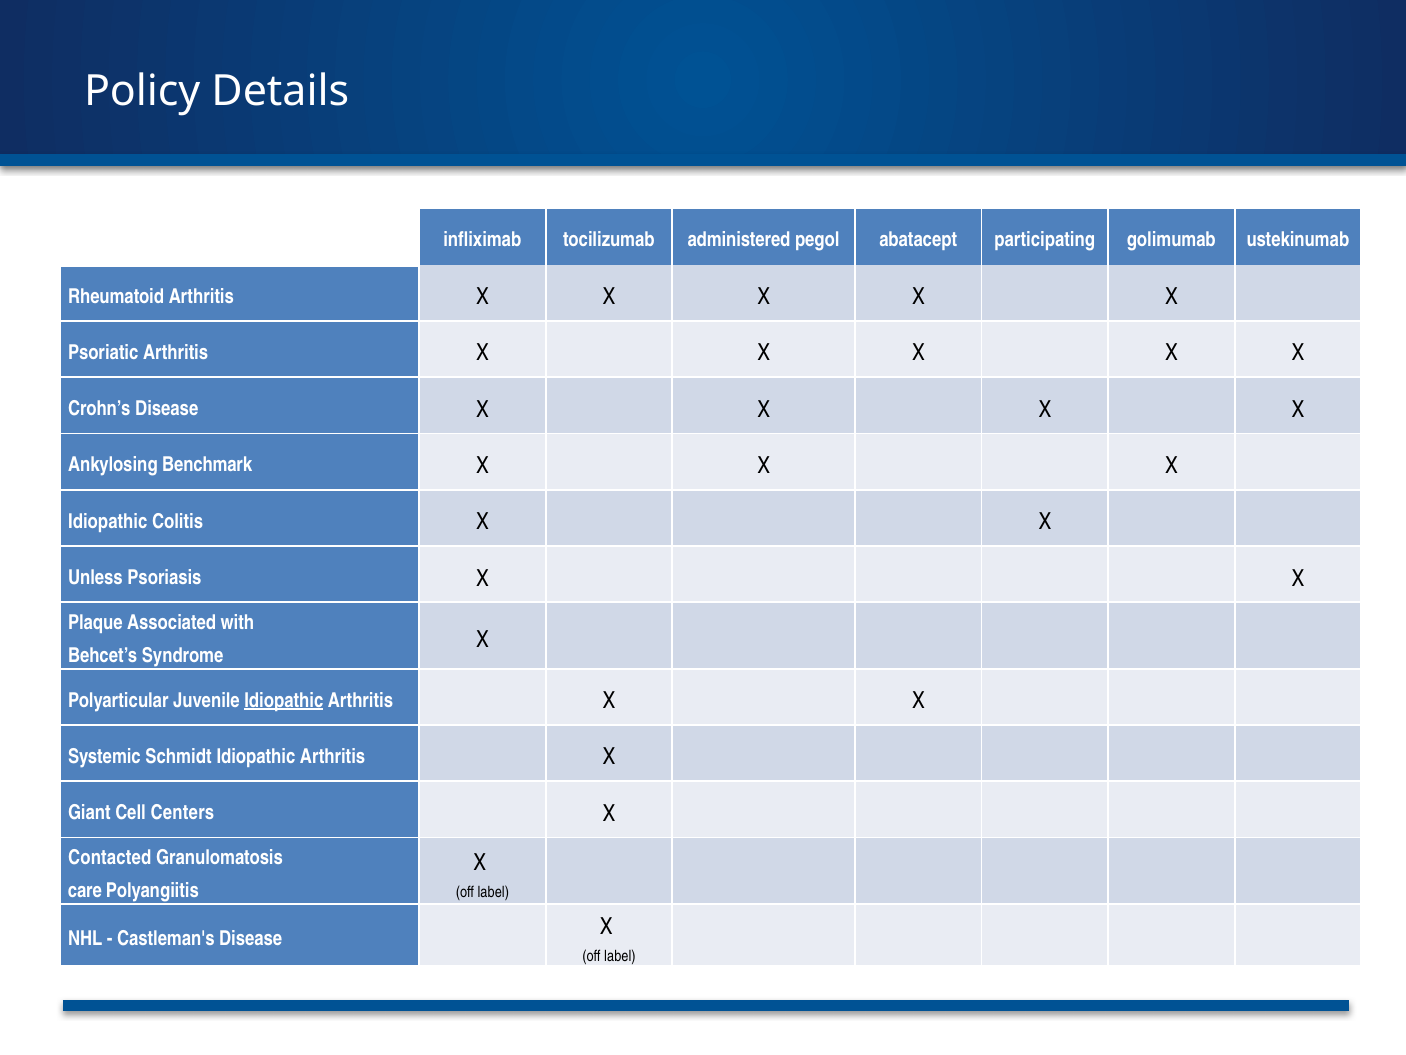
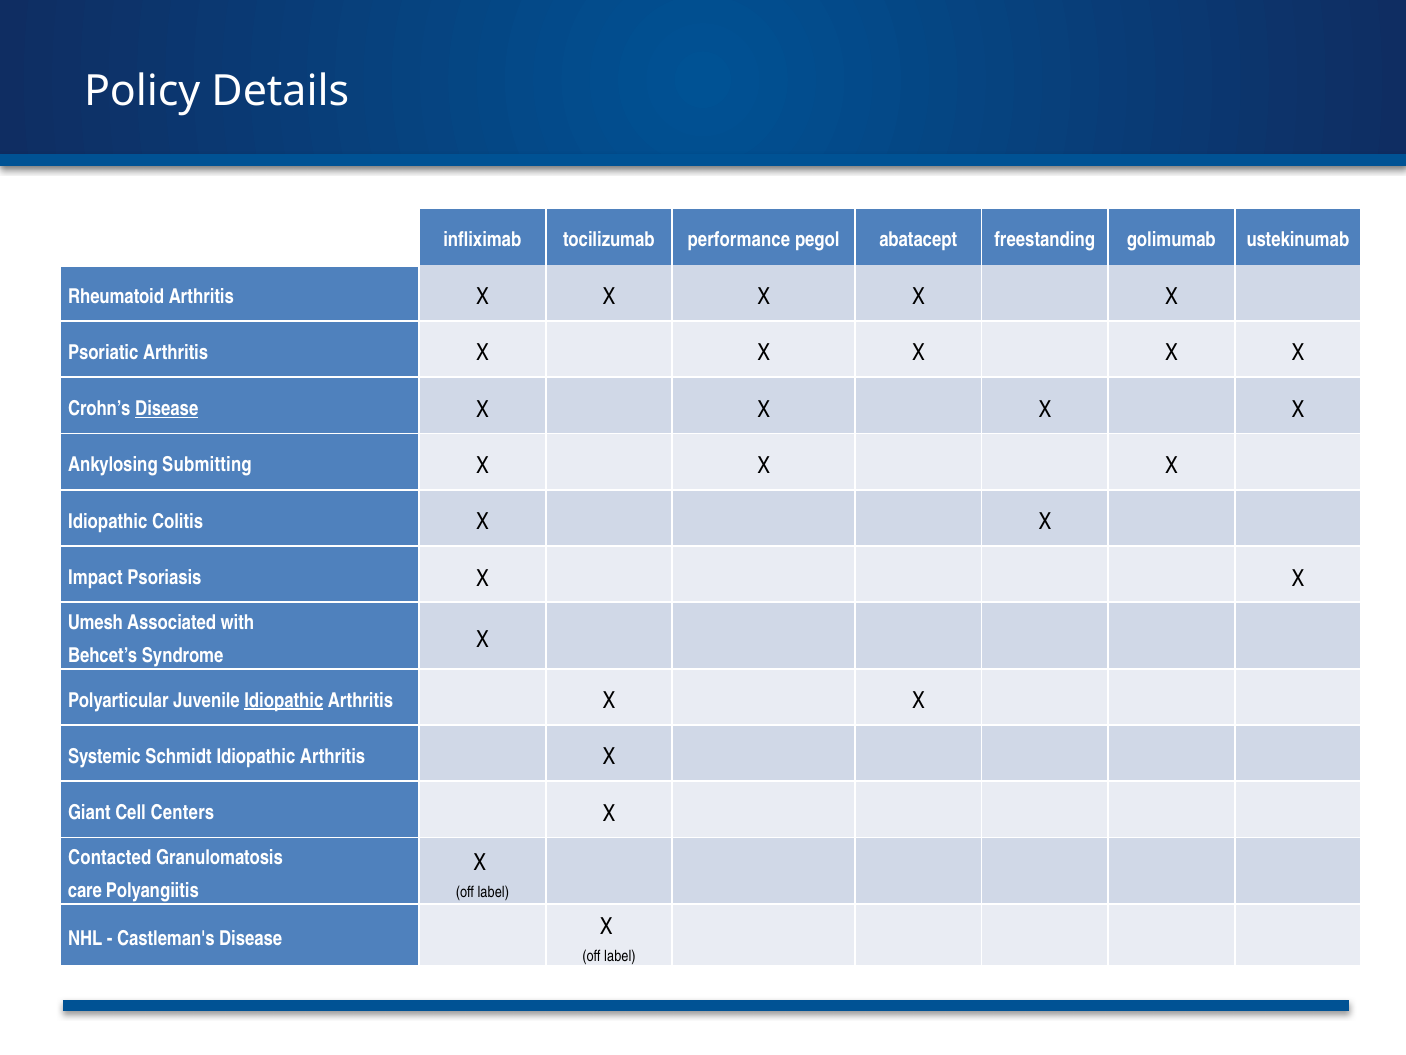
administered: administered -> performance (739, 240)
participating: participating -> freestanding (1045, 240)
Disease underline: none -> present (167, 409)
Benchmark: Benchmark -> Submitting (207, 465)
Unless: Unless -> Impact (95, 577)
Plaque: Plaque -> Umesh (95, 622)
